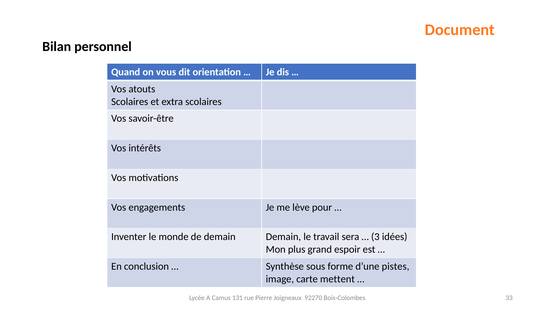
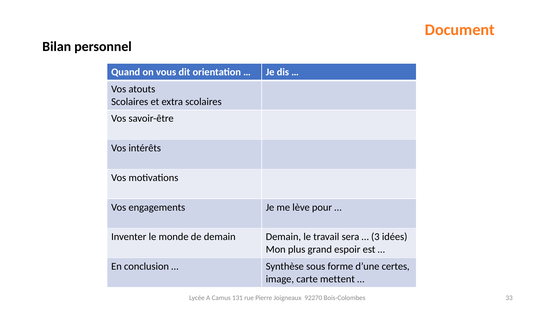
pistes: pistes -> certes (396, 267)
